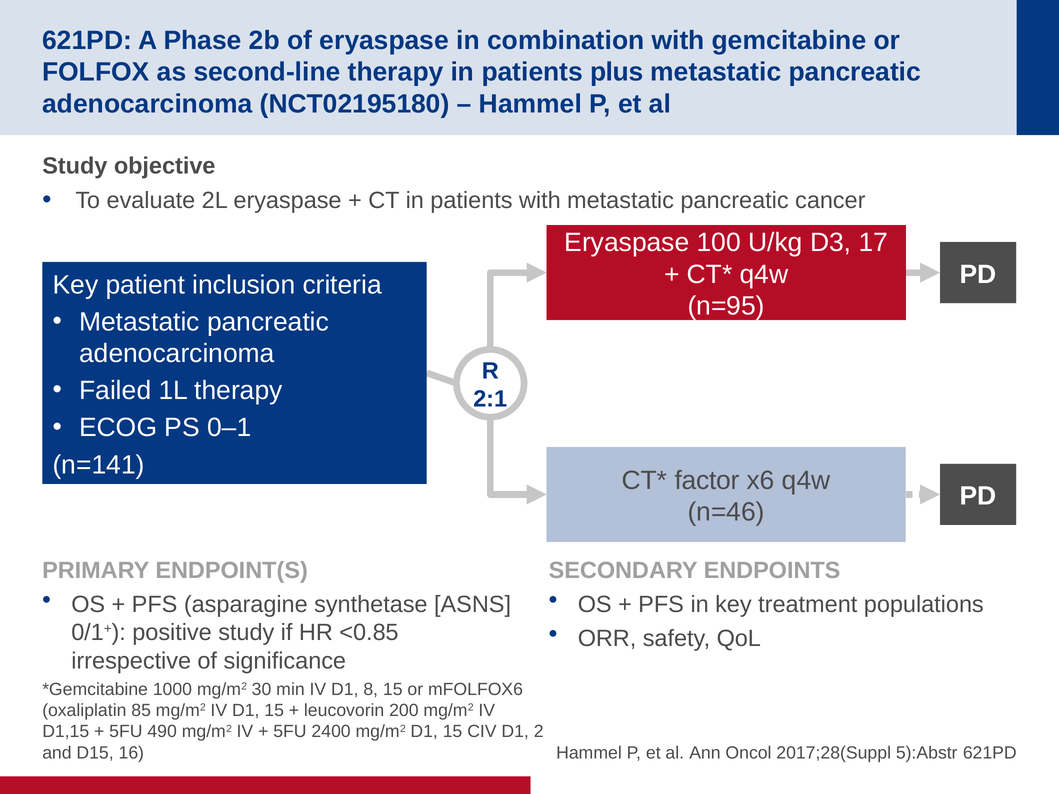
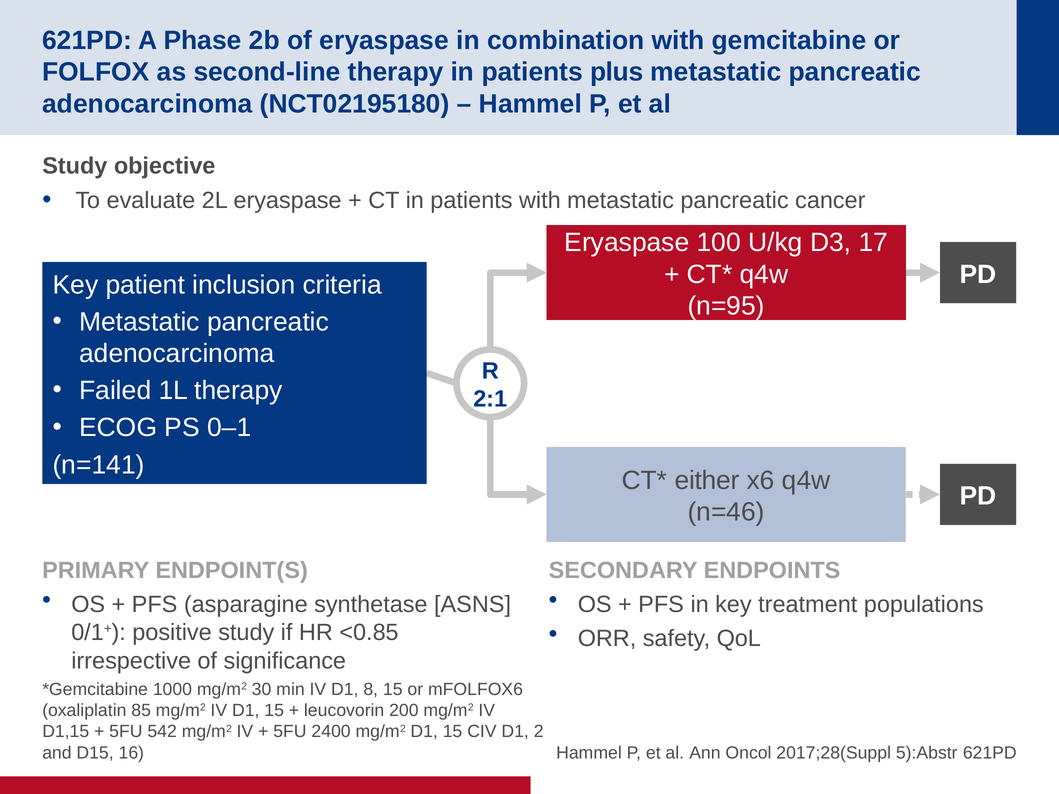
factor: factor -> either (707, 481)
490: 490 -> 542 (162, 732)
